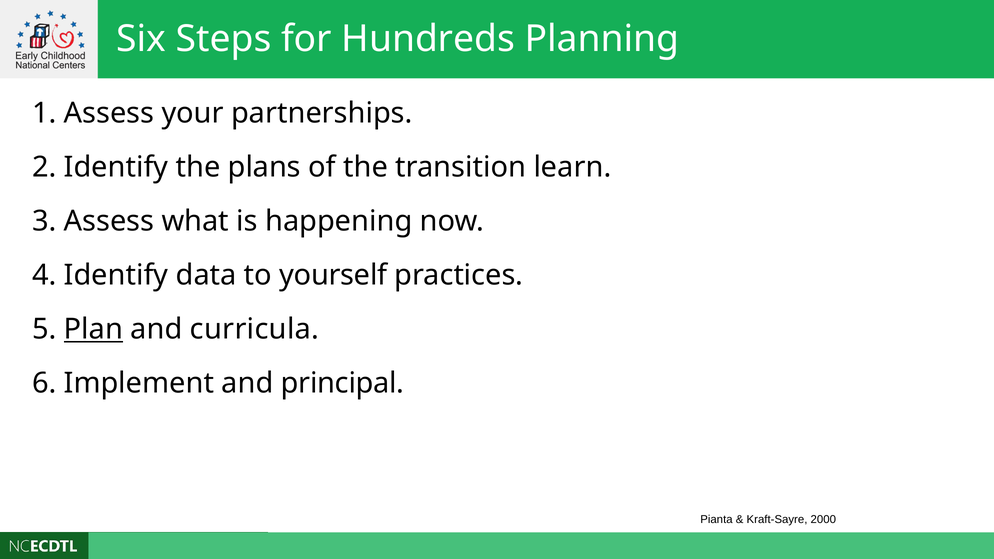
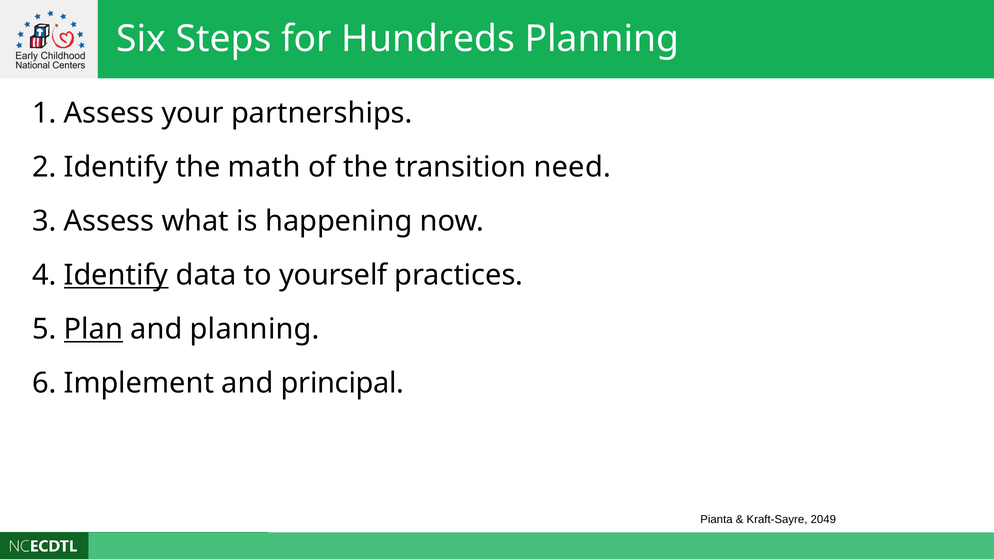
plans: plans -> math (264, 167)
learn: learn -> need (572, 167)
Identify underline: none -> present (116, 275)
and curricula: curricula -> planning (255, 329)
2000: 2000 -> 2049 (823, 519)
